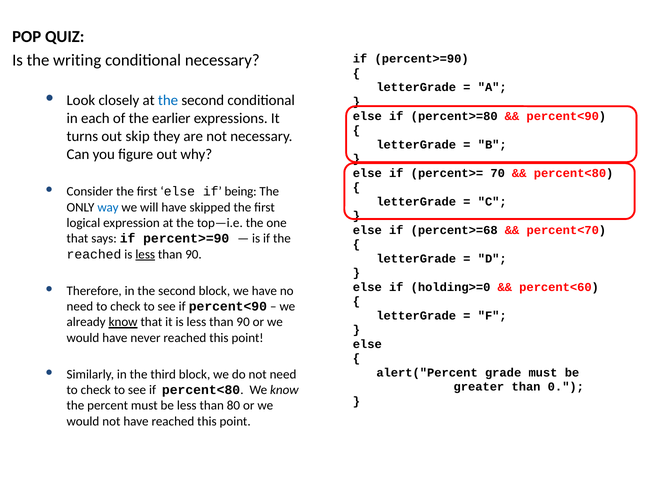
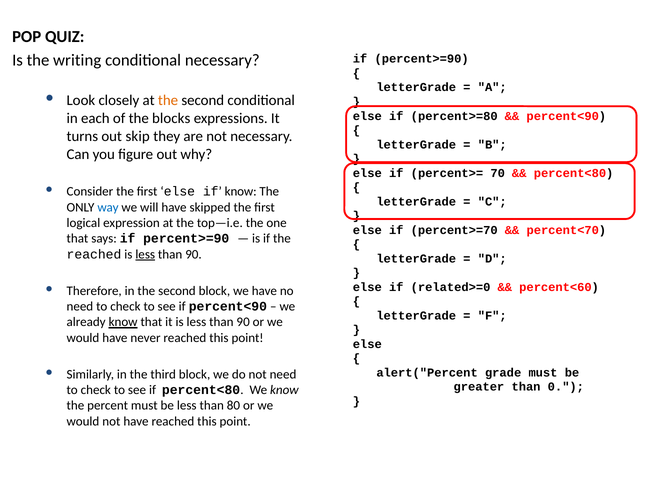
the colour: blue -> orange (168, 100)
earlier: earlier -> blocks (171, 118)
if being: being -> know (241, 191)
percent>=68: percent>=68 -> percent>=70 (454, 230)
holding>=0: holding>=0 -> related>=0 (451, 287)
